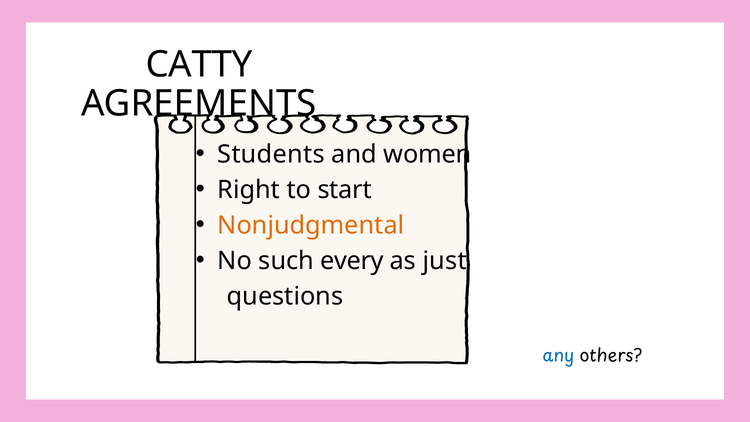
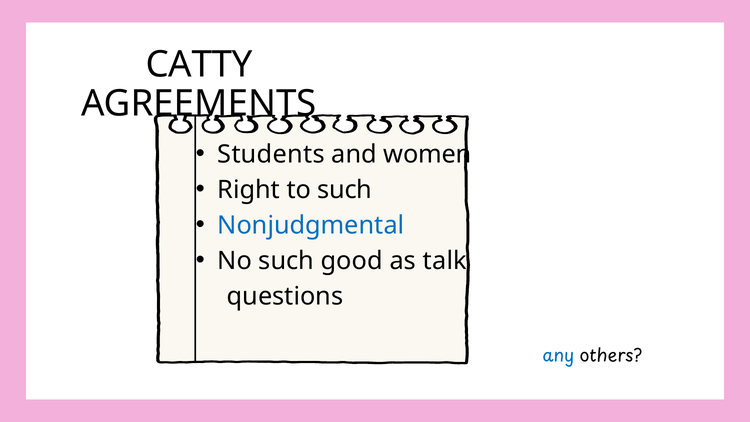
to start: start -> such (345, 190)
Nonjudgmental colour: orange -> blue (311, 225)
every: every -> good (352, 261)
just: just -> talk (445, 261)
